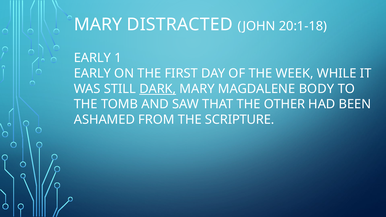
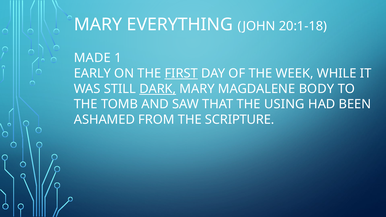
DISTRACTED: DISTRACTED -> EVERYTHING (180, 25)
EARLY: EARLY -> MADE (92, 58)
FIRST underline: none -> present (181, 73)
OTHER: OTHER -> USING (284, 104)
